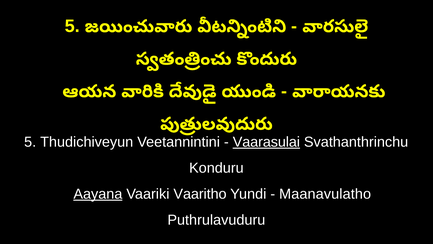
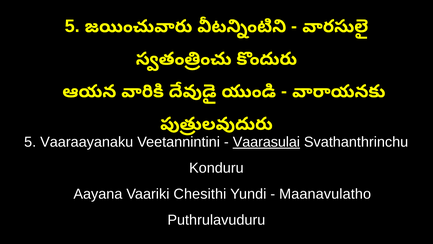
Thudichiveyun: Thudichiveyun -> Vaaraayanaku (87, 142)
Aayana underline: present -> none (98, 194)
Vaaritho: Vaaritho -> Chesithi (200, 194)
